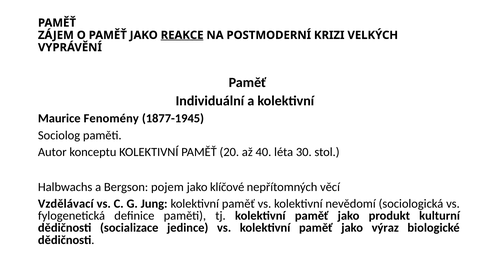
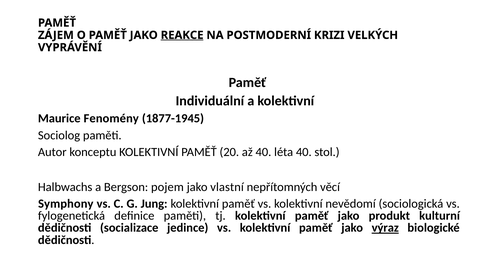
léta 30: 30 -> 40 (304, 152)
klíčové: klíčové -> vlastní (227, 187)
Vzdělávací: Vzdělávací -> Symphony (66, 204)
výraz underline: none -> present (385, 228)
